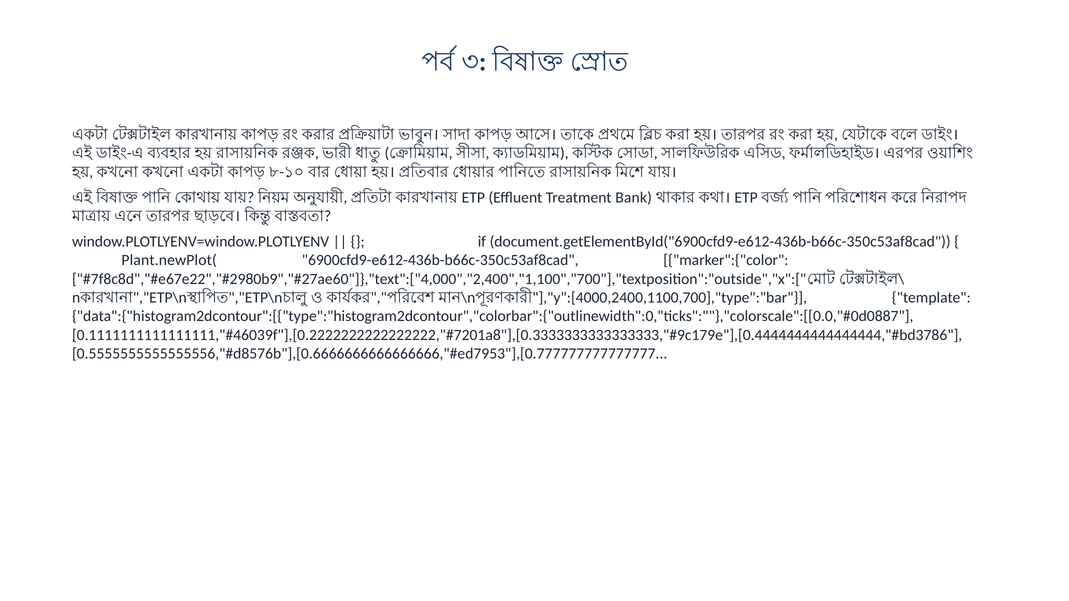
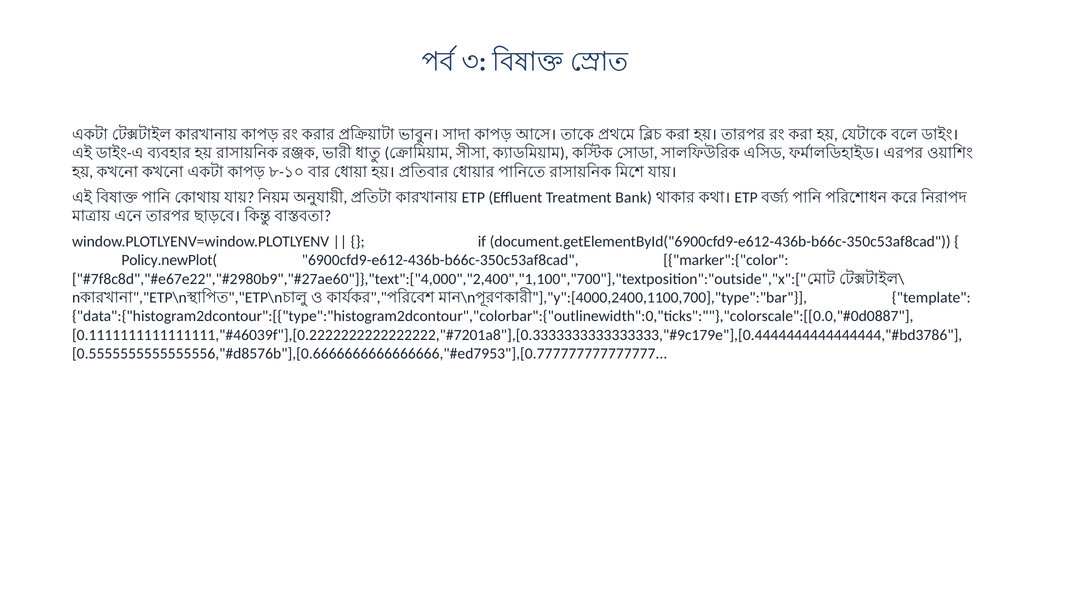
Plant.newPlot(: Plant.newPlot( -> Policy.newPlot( (169, 260)
